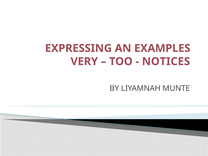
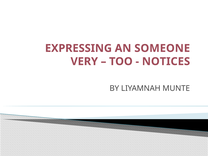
EXAMPLES: EXAMPLES -> SOMEONE (162, 48)
